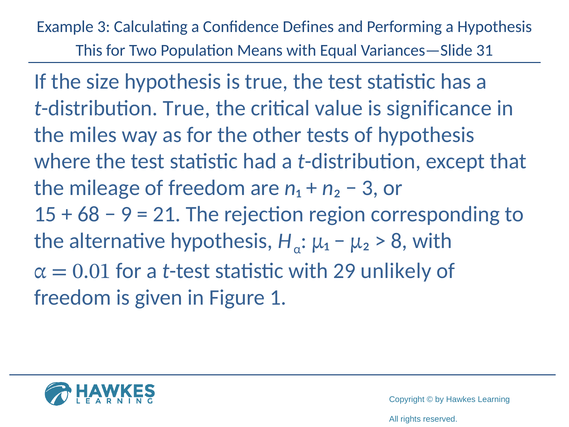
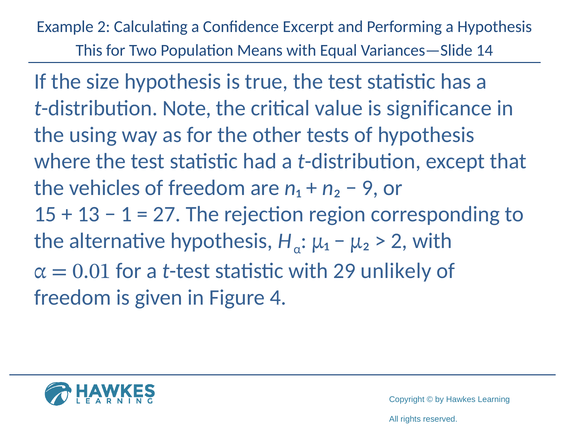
Example 3: 3 -> 2 (104, 27)
Defines: Defines -> Excerpt (308, 27)
31: 31 -> 14 (485, 50)
t-distribution True: True -> Note (187, 108)
miles: miles -> using (93, 135)
mileage: mileage -> vehicles (105, 188)
3: 3 -> 9 (370, 188)
68: 68 -> 13 (89, 214)
9: 9 -> 1 (126, 214)
21: 21 -> 27 (167, 214)
8: 8 -> 2 (399, 241)
1: 1 -> 4 (278, 297)
